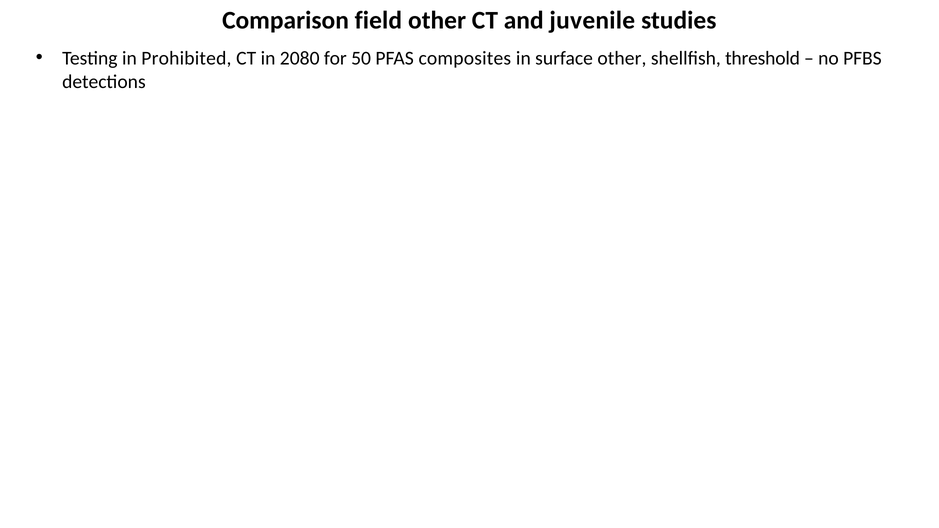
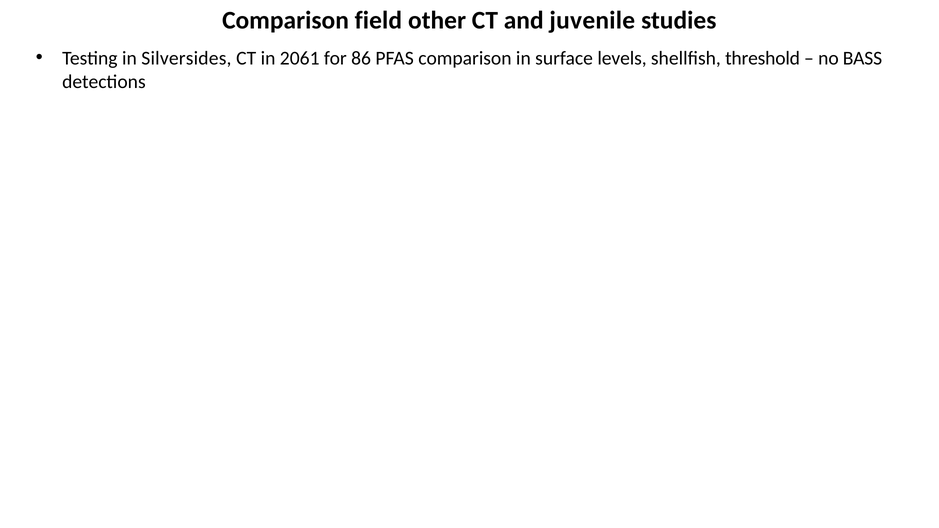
Prohibited: Prohibited -> Silversides (186, 58)
2080: 2080 -> 2061 (300, 58)
50: 50 -> 86 (361, 58)
PFAS composites: composites -> comparison (465, 58)
surface other: other -> levels (622, 58)
PFBS: PFBS -> BASS (862, 58)
